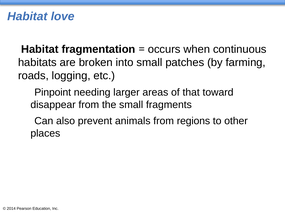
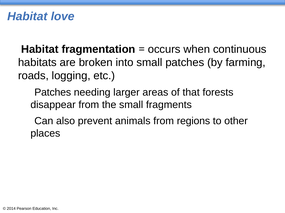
Pinpoint: Pinpoint -> Patches (53, 93)
toward: toward -> forests (218, 93)
